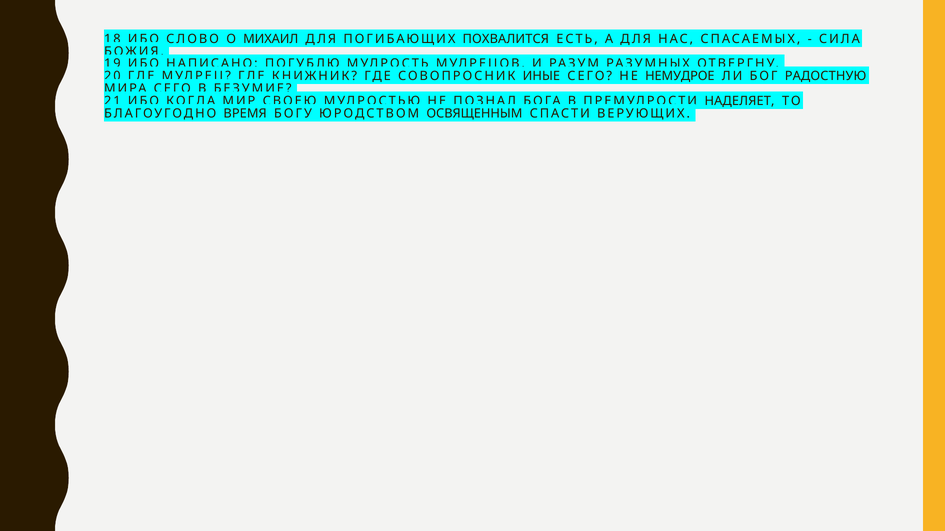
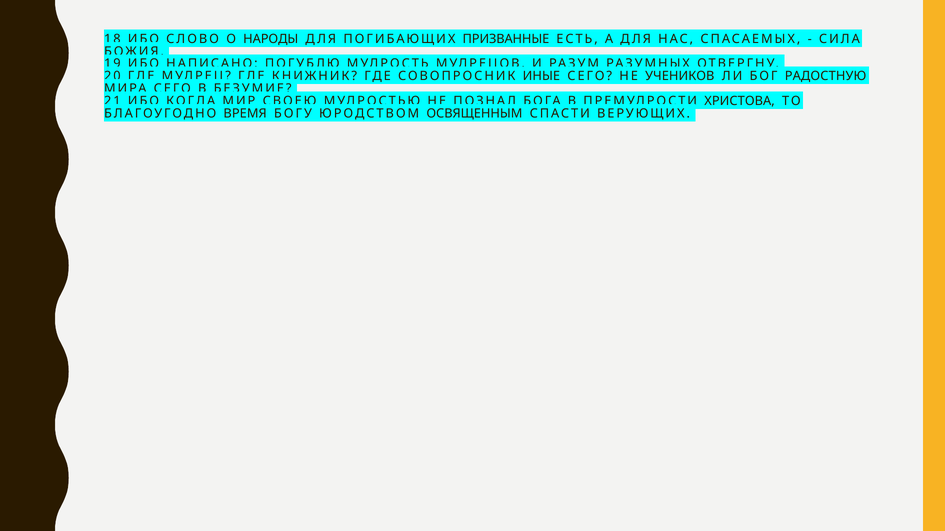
МИХАИЛ: МИХАИЛ -> НАРОДЫ (271, 39)
ПОХВАЛИТСЯ: ПОХВАЛИТСЯ -> ПРИЗВАННЫЕ (506, 39)
НЕМУДРОЕ: НЕМУДРОЕ -> УЧЕНИКОВ (680, 76)
НАДЕЛЯЕТ: НАДЕЛЯЕТ -> ХРИСТОВА (740, 101)
